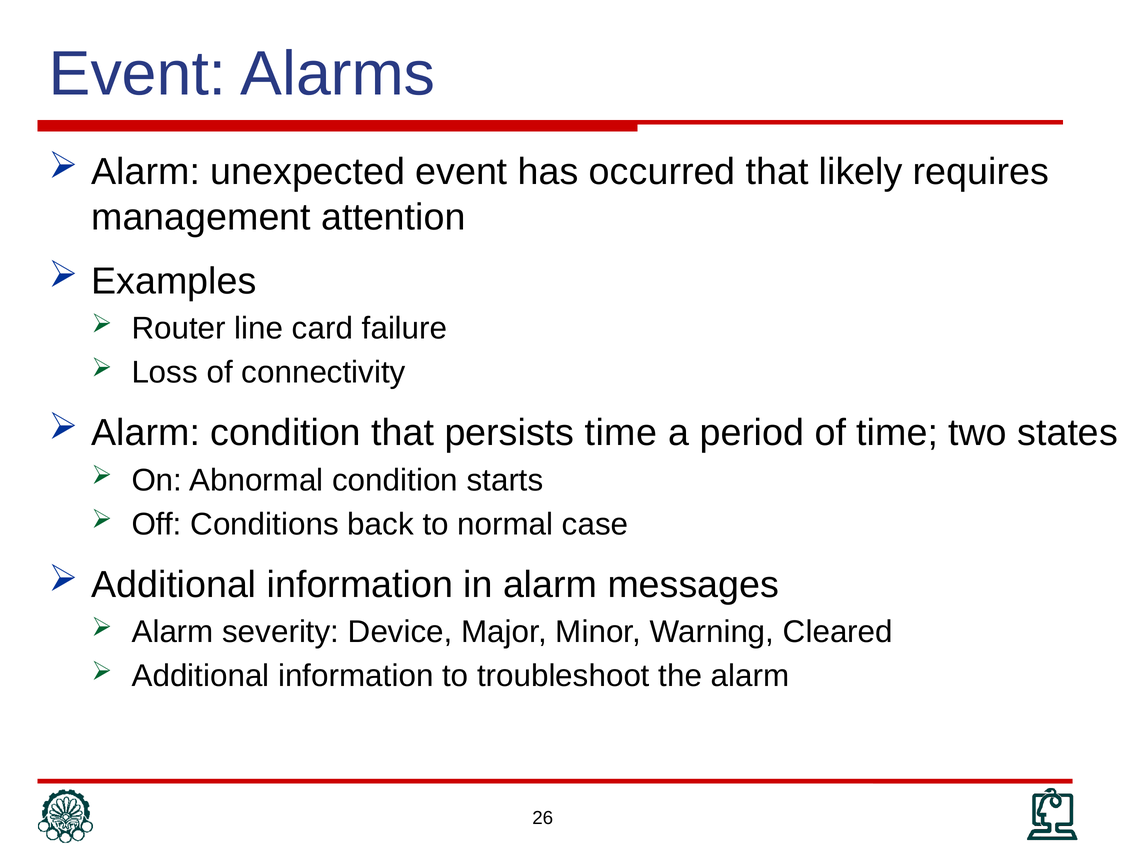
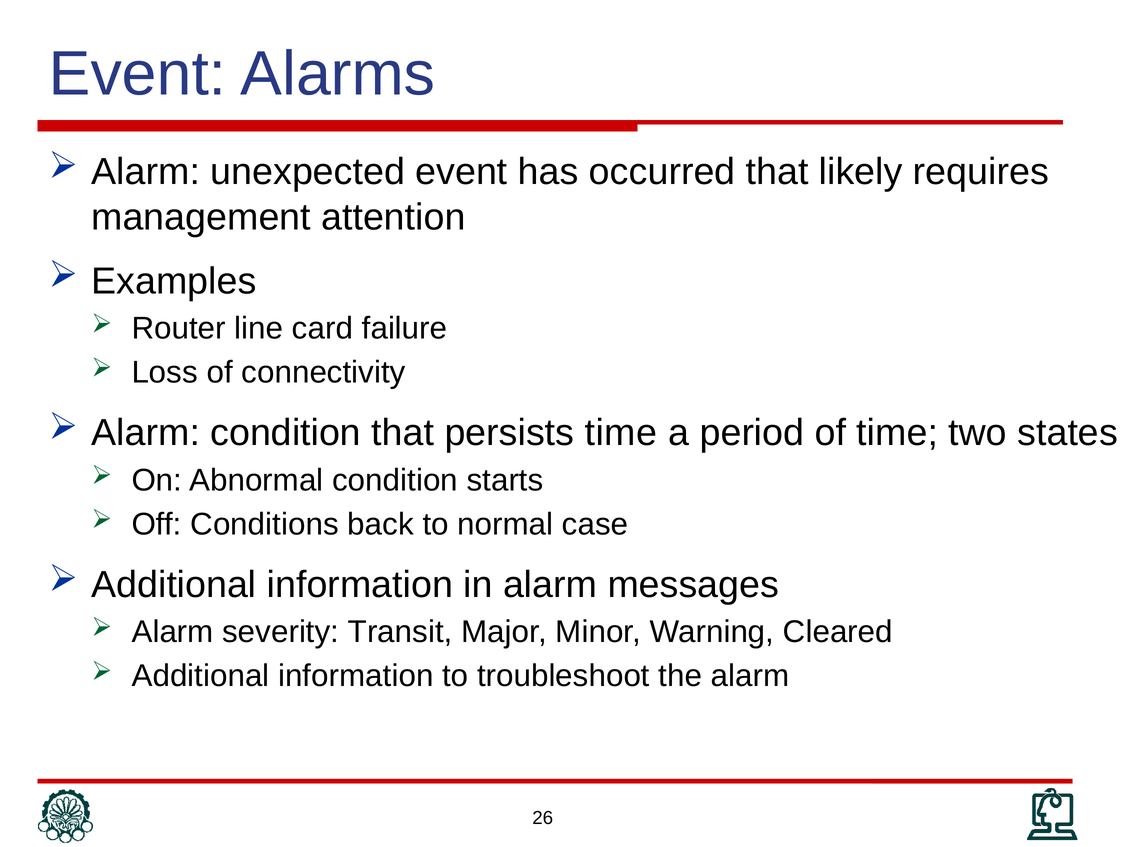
Device: Device -> Transit (400, 632)
